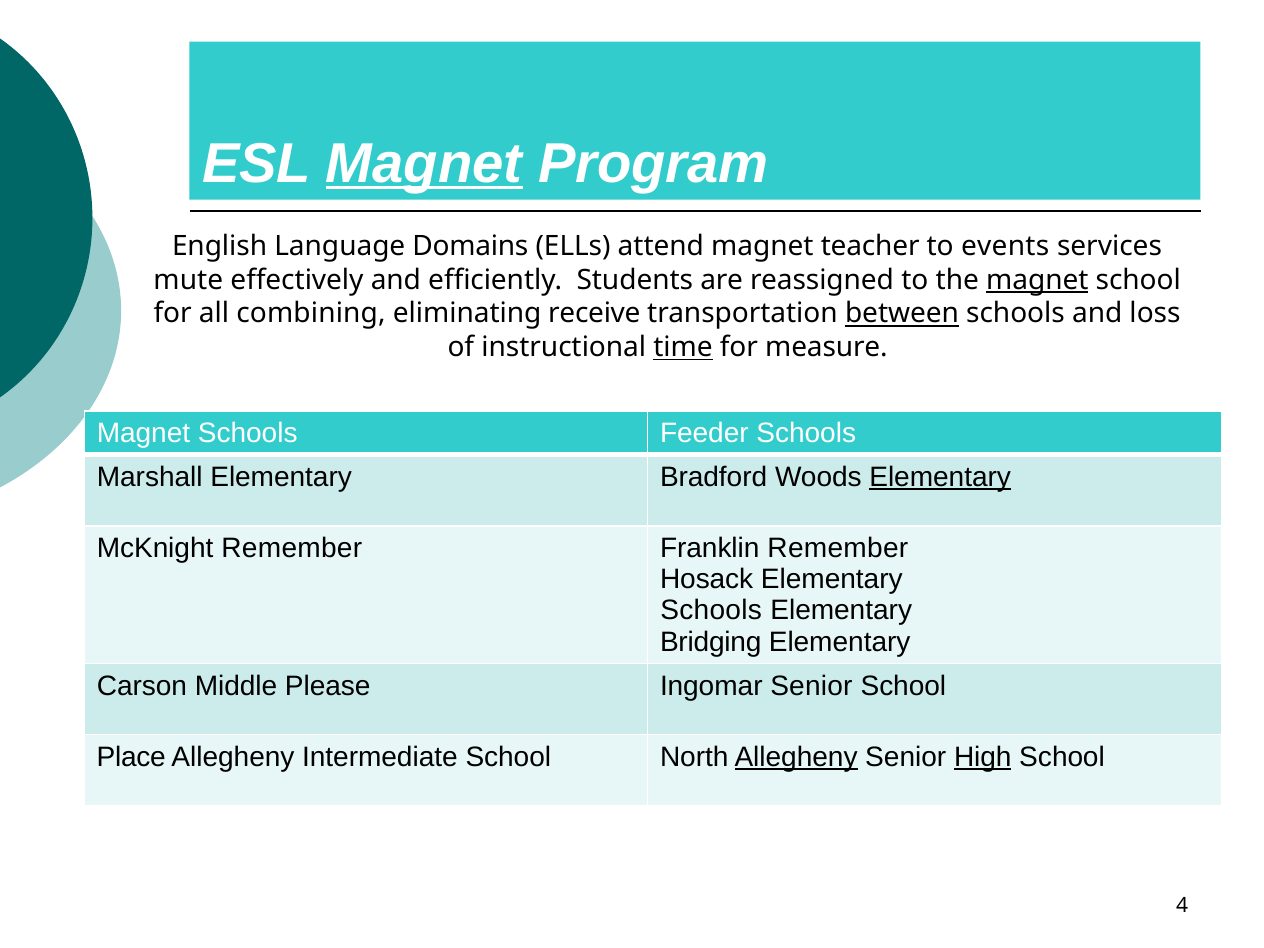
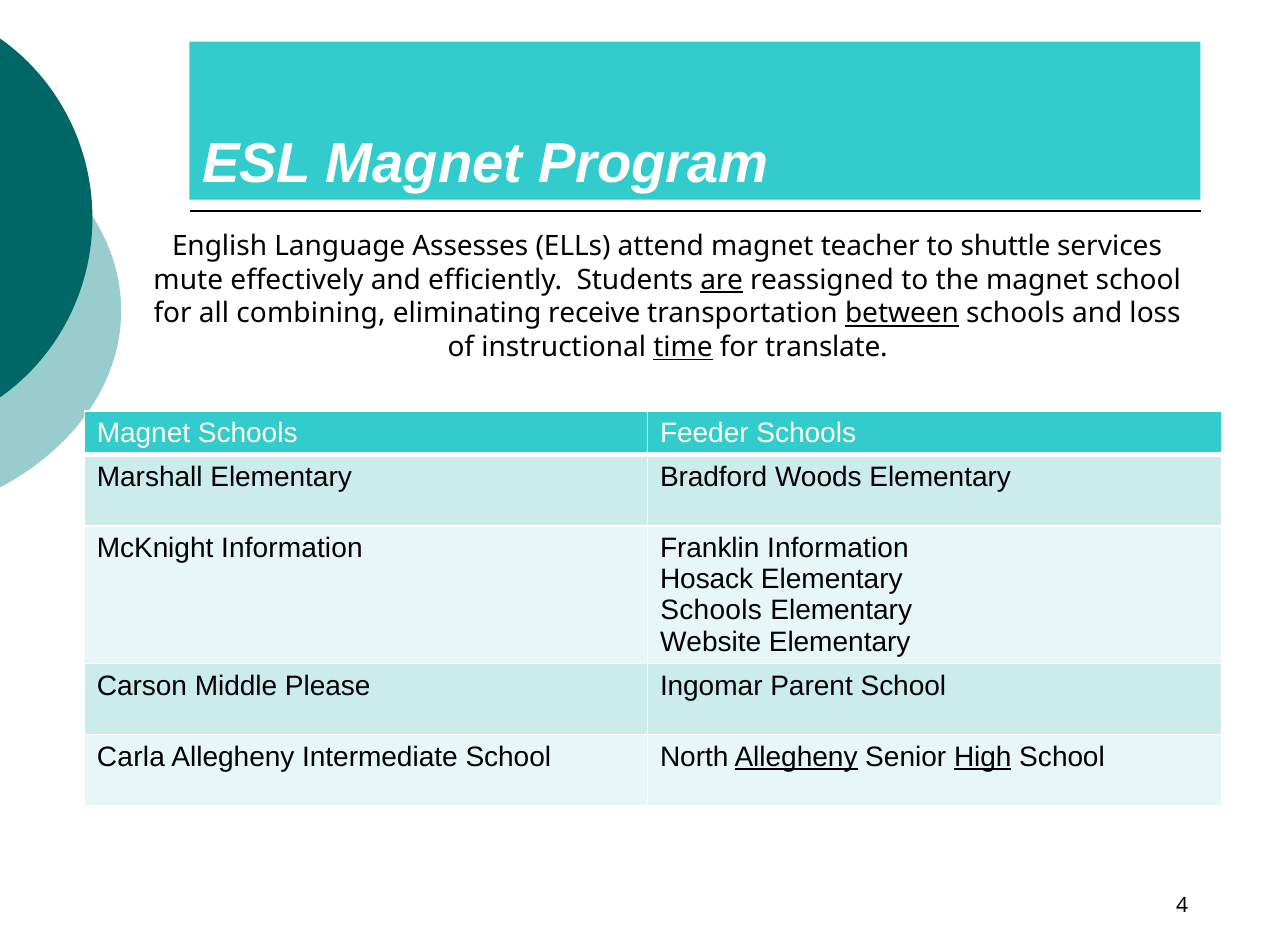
Magnet underline: present -> none (424, 164)
Domains: Domains -> Assesses (470, 246)
events: events -> shuttle (1005, 246)
are underline: none -> present (722, 280)
magnet underline: present -> none (1037, 280)
measure: measure -> translate (826, 347)
Elementary underline: present -> none (940, 477)
McKnight Remember: Remember -> Information (292, 548)
Franklin Remember: Remember -> Information (838, 548)
Bridging: Bridging -> Website (711, 642)
Ingomar Senior: Senior -> Parent (812, 686)
Place: Place -> Carla (131, 757)
